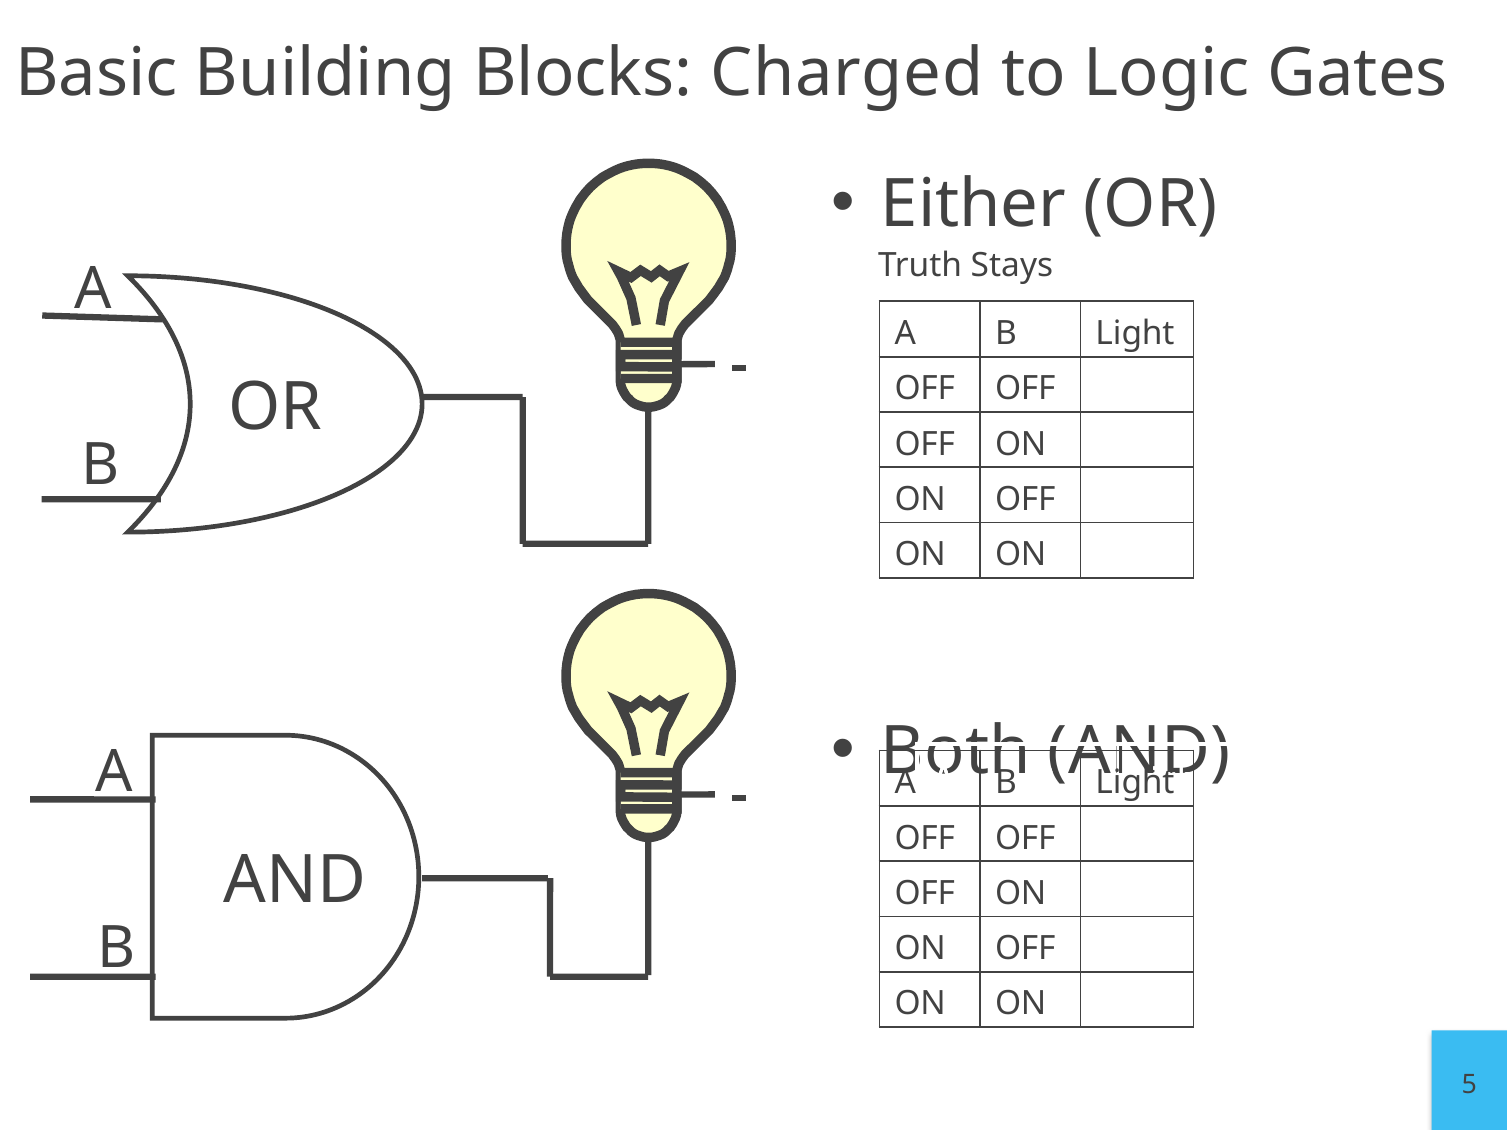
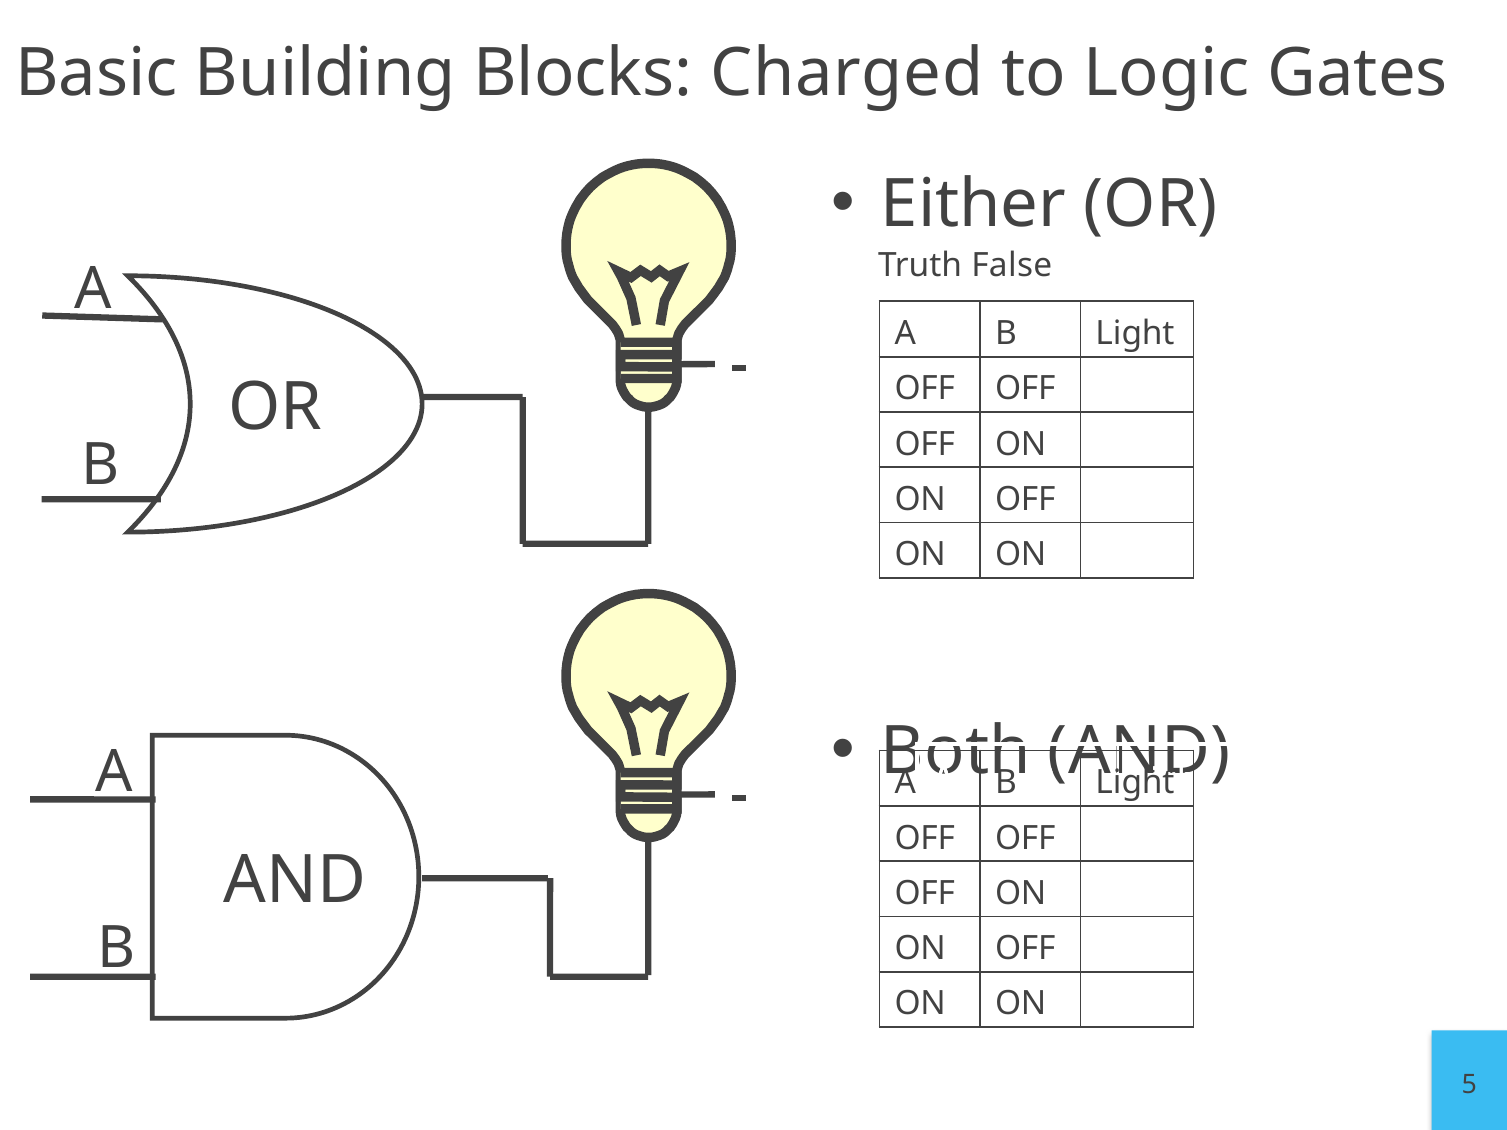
Stays: Stays -> False (1012, 266)
